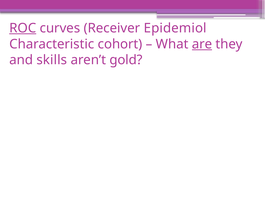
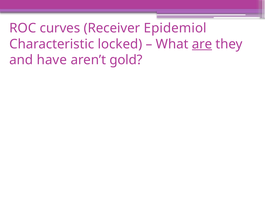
ROC underline: present -> none (23, 28)
cohort: cohort -> locked (120, 44)
skills: skills -> have (52, 60)
